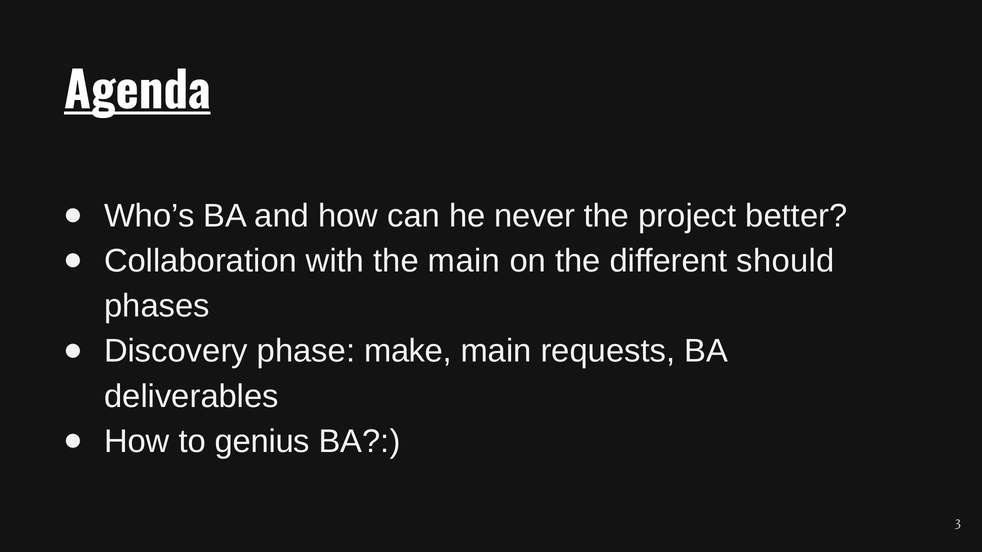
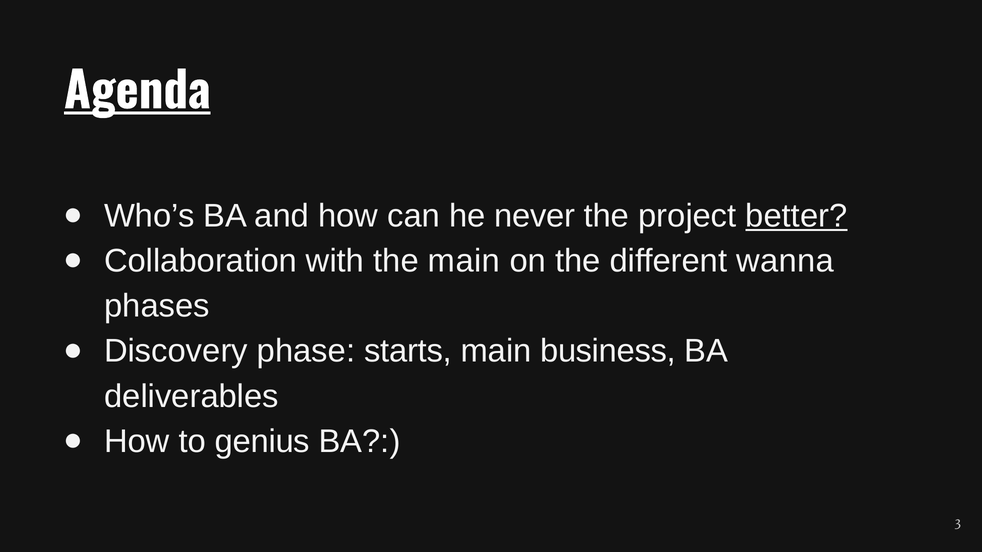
better underline: none -> present (796, 216)
should: should -> wanna (785, 261)
make: make -> starts (408, 351)
requests: requests -> business (608, 351)
